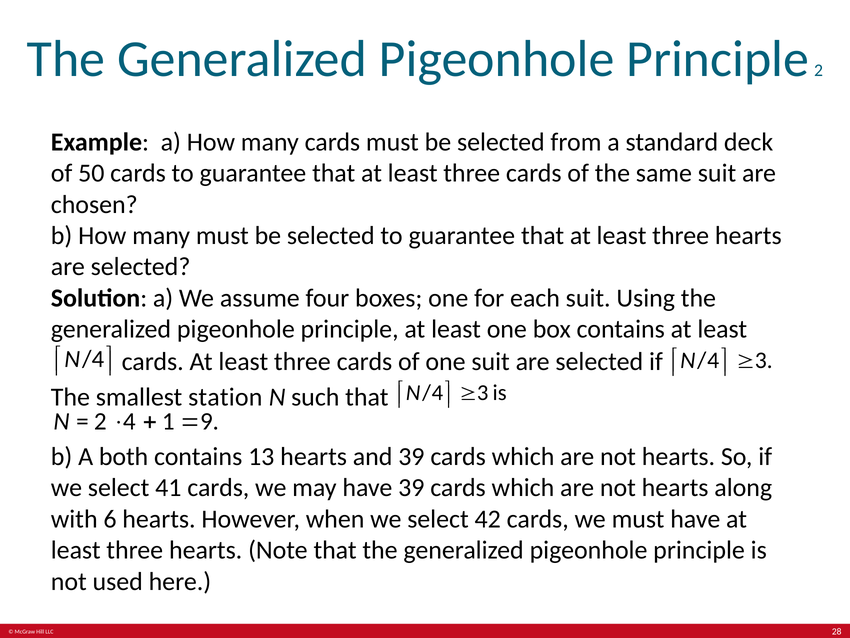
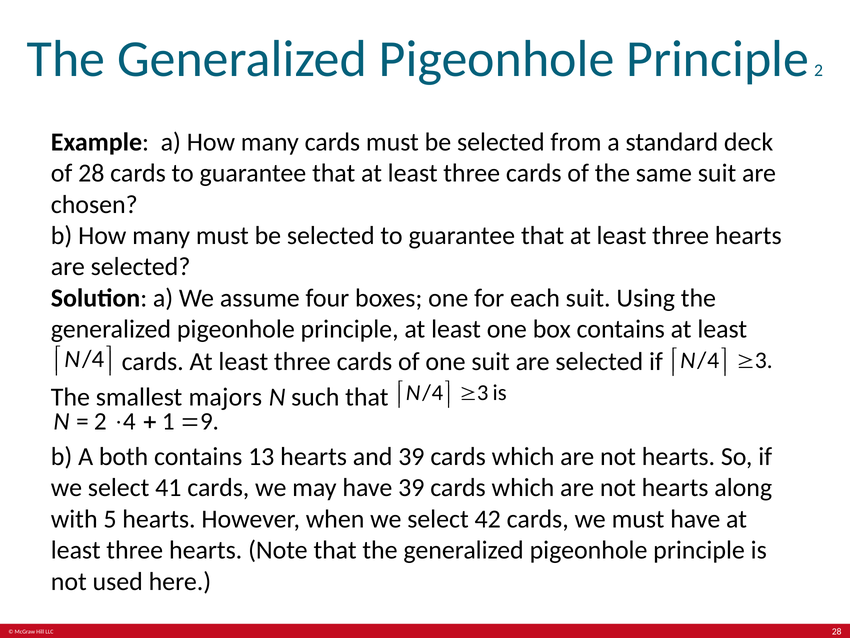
of 50: 50 -> 28 (91, 173)
station: station -> majors (225, 397)
6: 6 -> 5 (110, 519)
